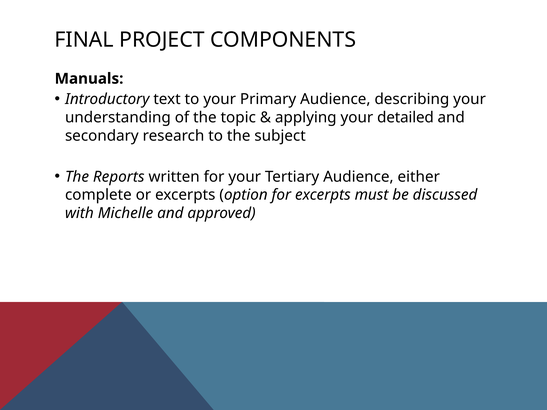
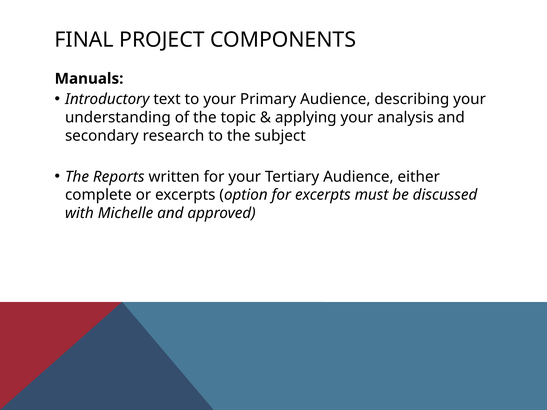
detailed: detailed -> analysis (405, 117)
